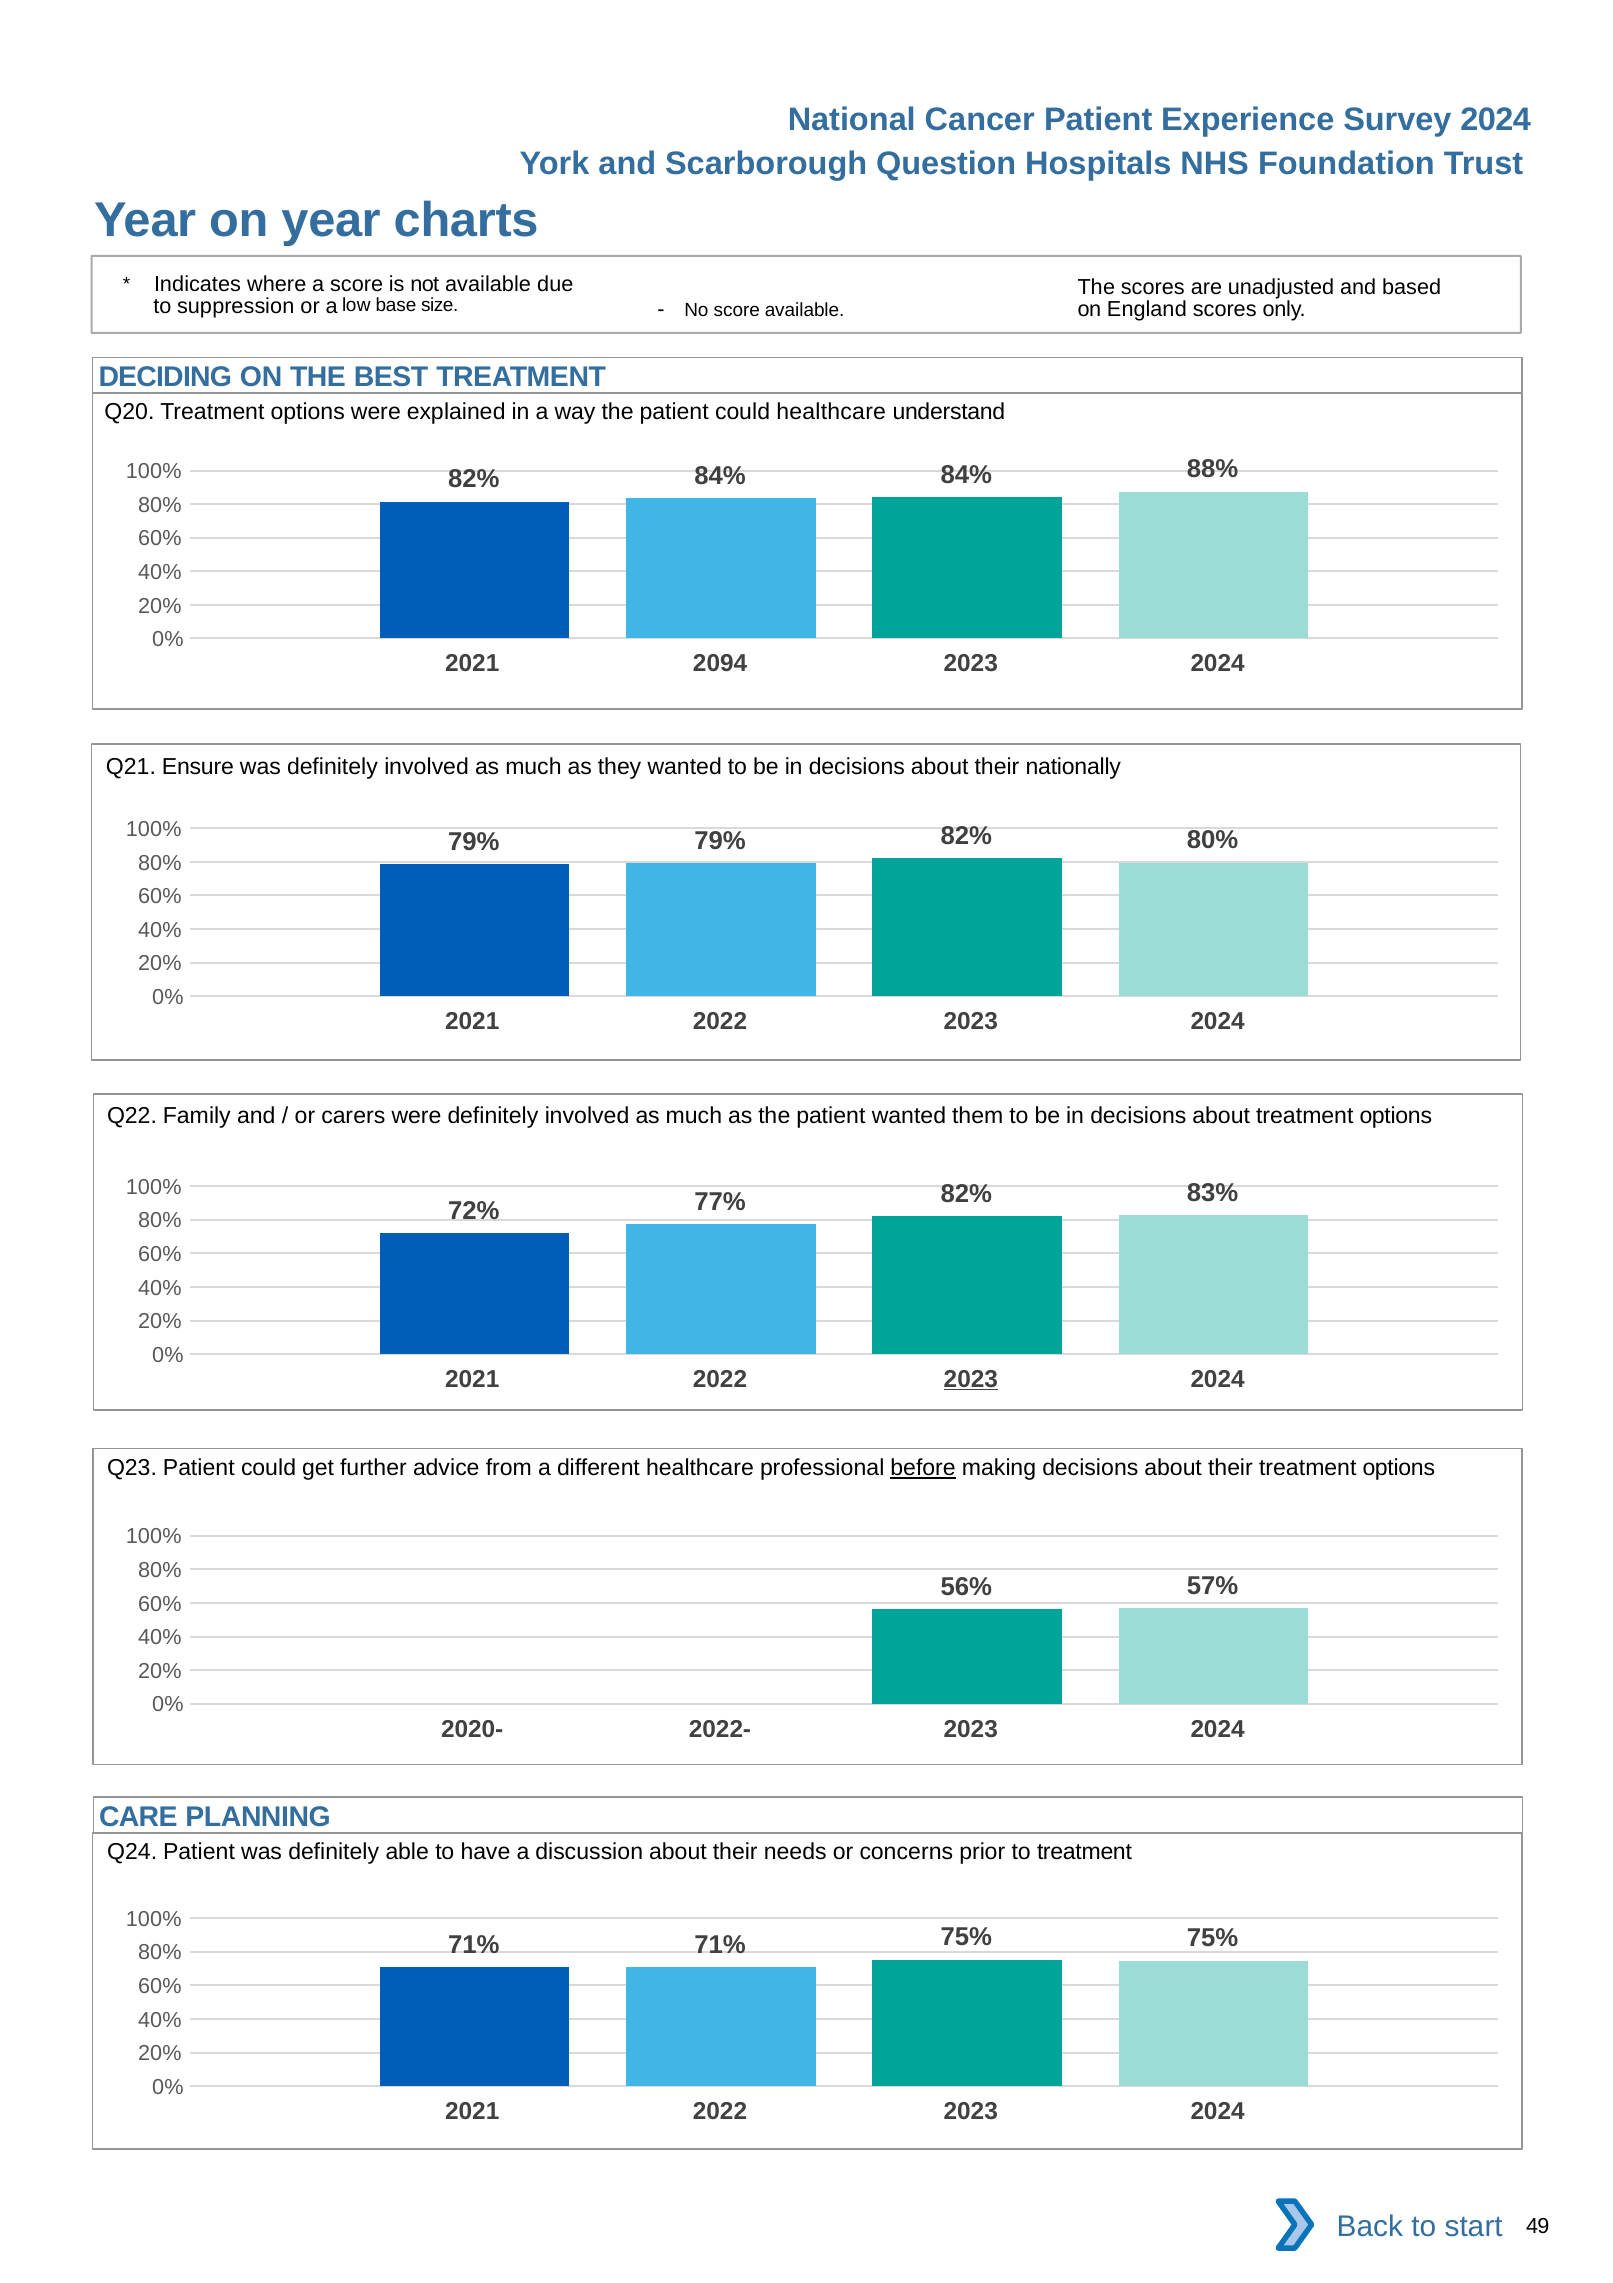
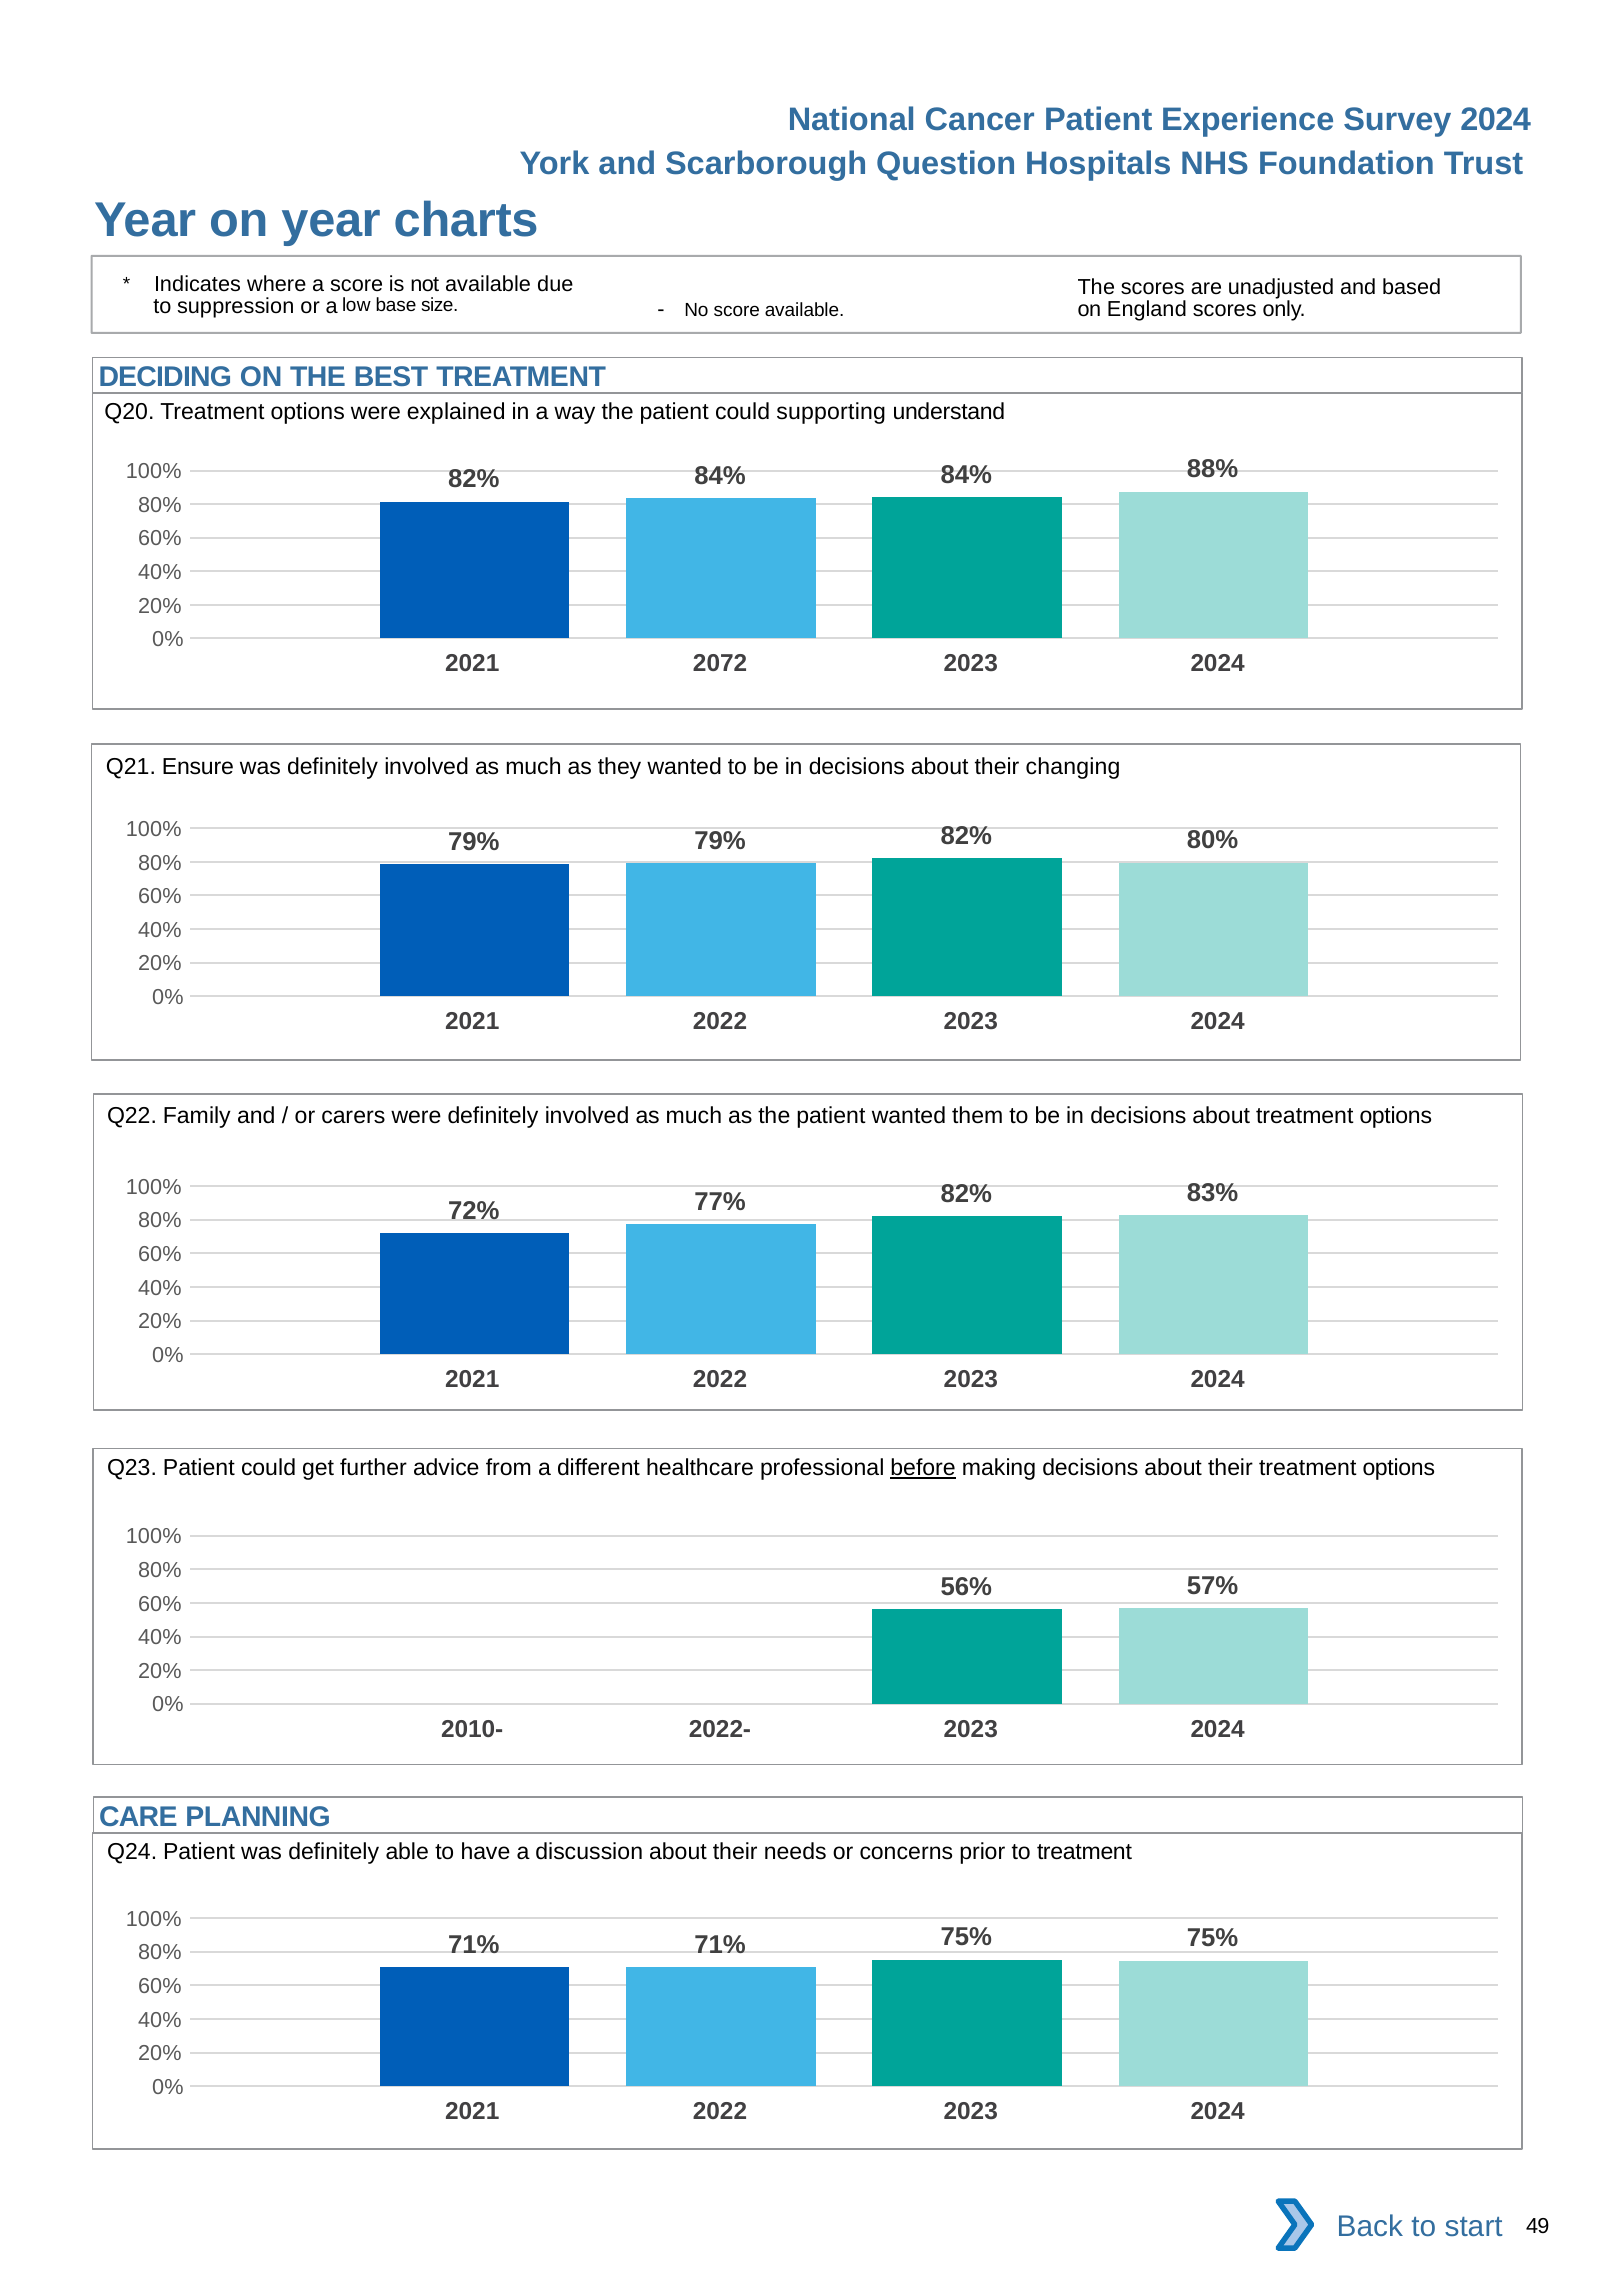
could healthcare: healthcare -> supporting (831, 412)
2094: 2094 -> 2072 (720, 663)
nationally: nationally -> changing (1073, 767)
2023 underline: present -> none (971, 1379)
2020-: 2020- -> 2010- (472, 1729)
